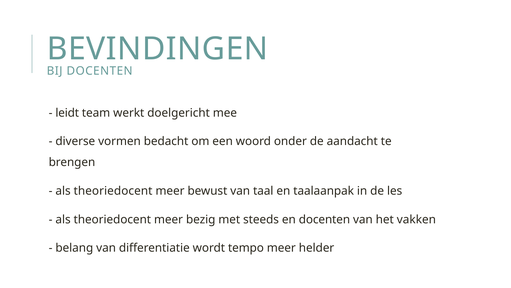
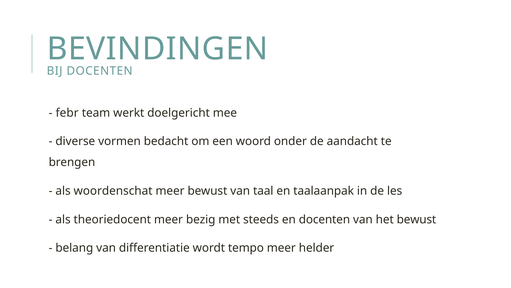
leidt: leidt -> febr (67, 113)
theoriedocent: theoriedocent -> woordenschat (113, 191)
het vakken: vakken -> bewust (416, 219)
